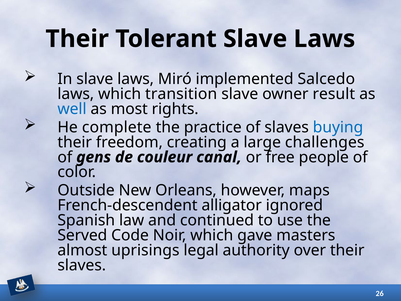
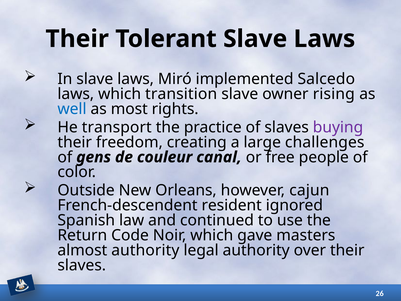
result: result -> rising (334, 94)
complete: complete -> transport (117, 127)
buying colour: blue -> purple (338, 127)
maps: maps -> cajun (309, 190)
alligator: alligator -> resident (232, 205)
Served: Served -> Return (82, 235)
almost uprisings: uprisings -> authority (145, 250)
